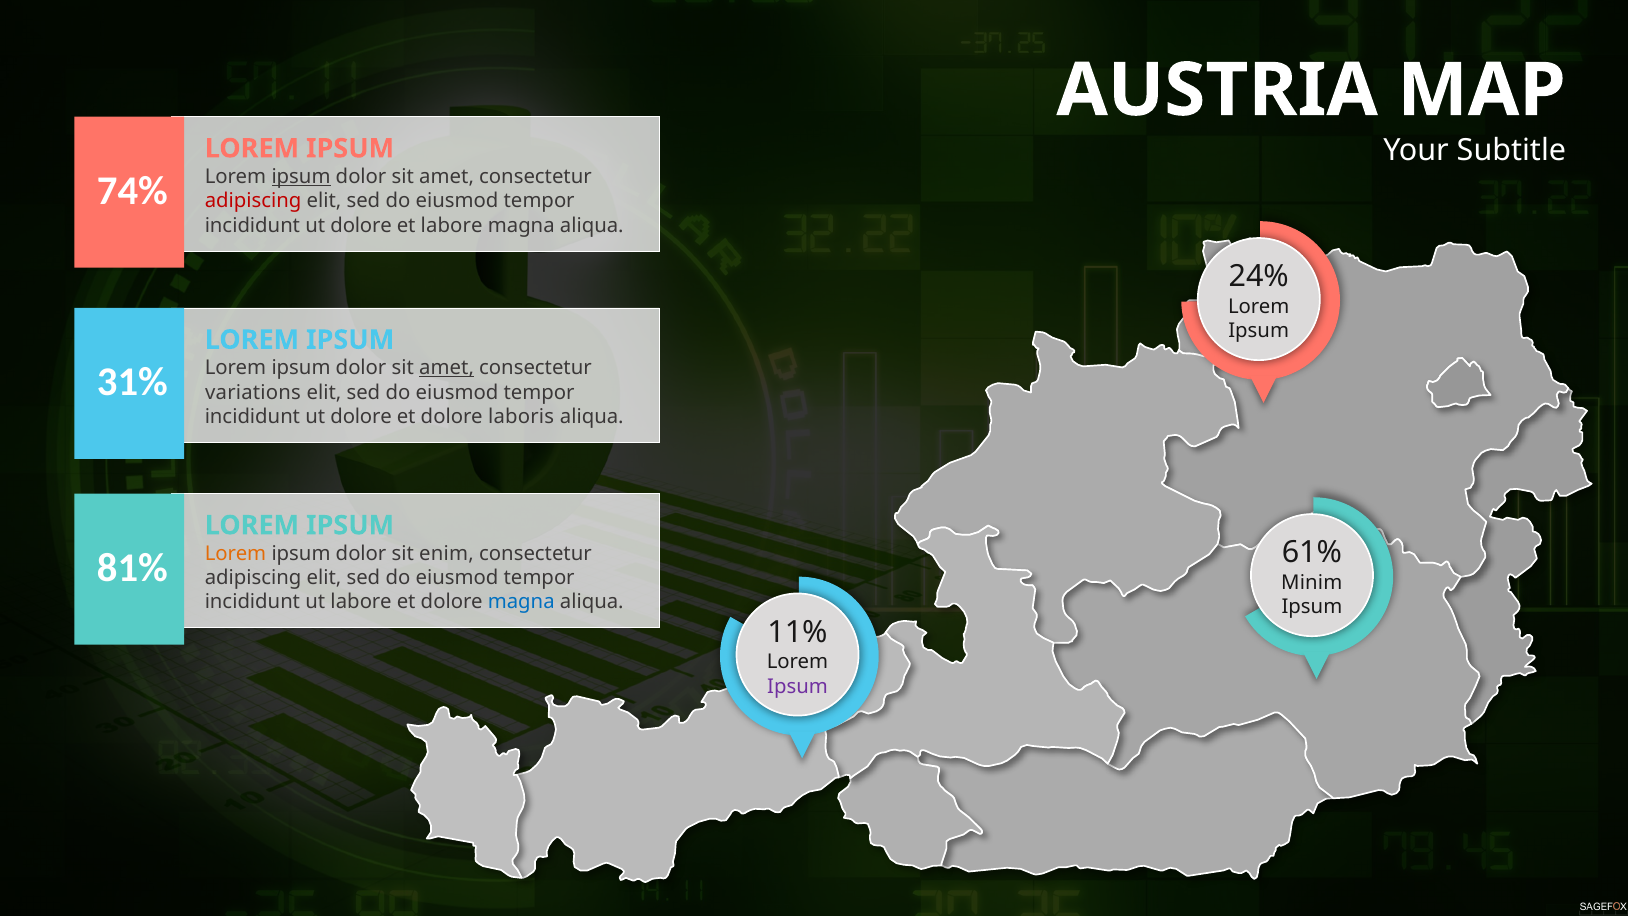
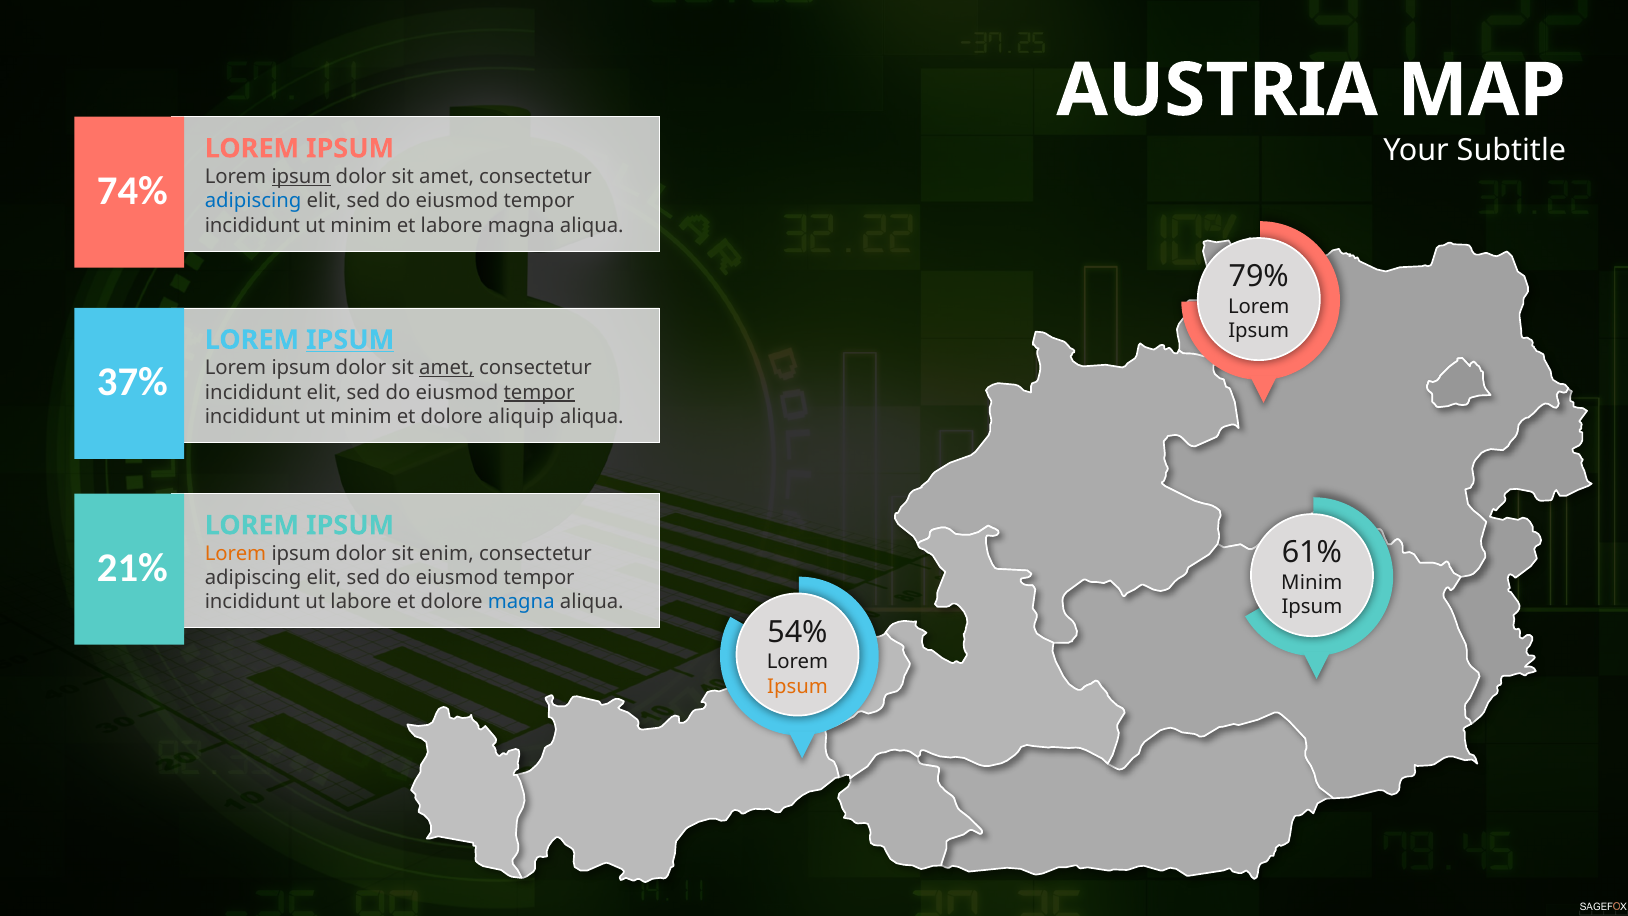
adipiscing colour: red -> blue (253, 201)
dolore: dolore -> minim (361, 225)
24%: 24% -> 79% (1259, 277)
IPSUM underline: none -> present (350, 340)
31%: 31% -> 37% (132, 382)
variations: variations -> incididunt (253, 392)
tempor underline: none -> present (539, 392)
dolore: dolore -> minim (361, 417)
laboris: laboris -> aliquip (521, 417)
81%: 81% -> 21% (132, 568)
11%: 11% -> 54% (797, 632)
Ipsum colour: purple -> orange (797, 686)
